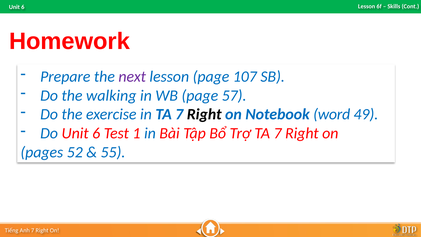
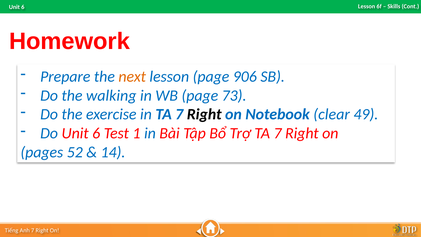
next colour: purple -> orange (132, 76)
107: 107 -> 906 (245, 76)
57: 57 -> 73 (234, 95)
word: word -> clear (332, 114)
55: 55 -> 14 (113, 152)
